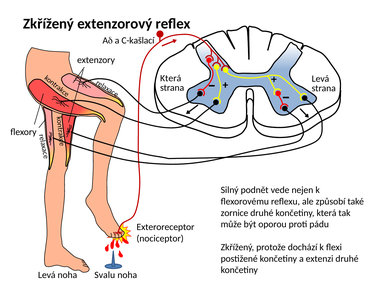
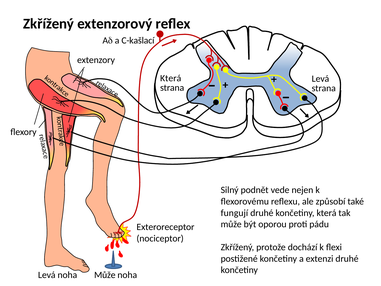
zornice: zornice -> fungují (234, 213)
Svalu: Svalu -> Může (105, 275)
